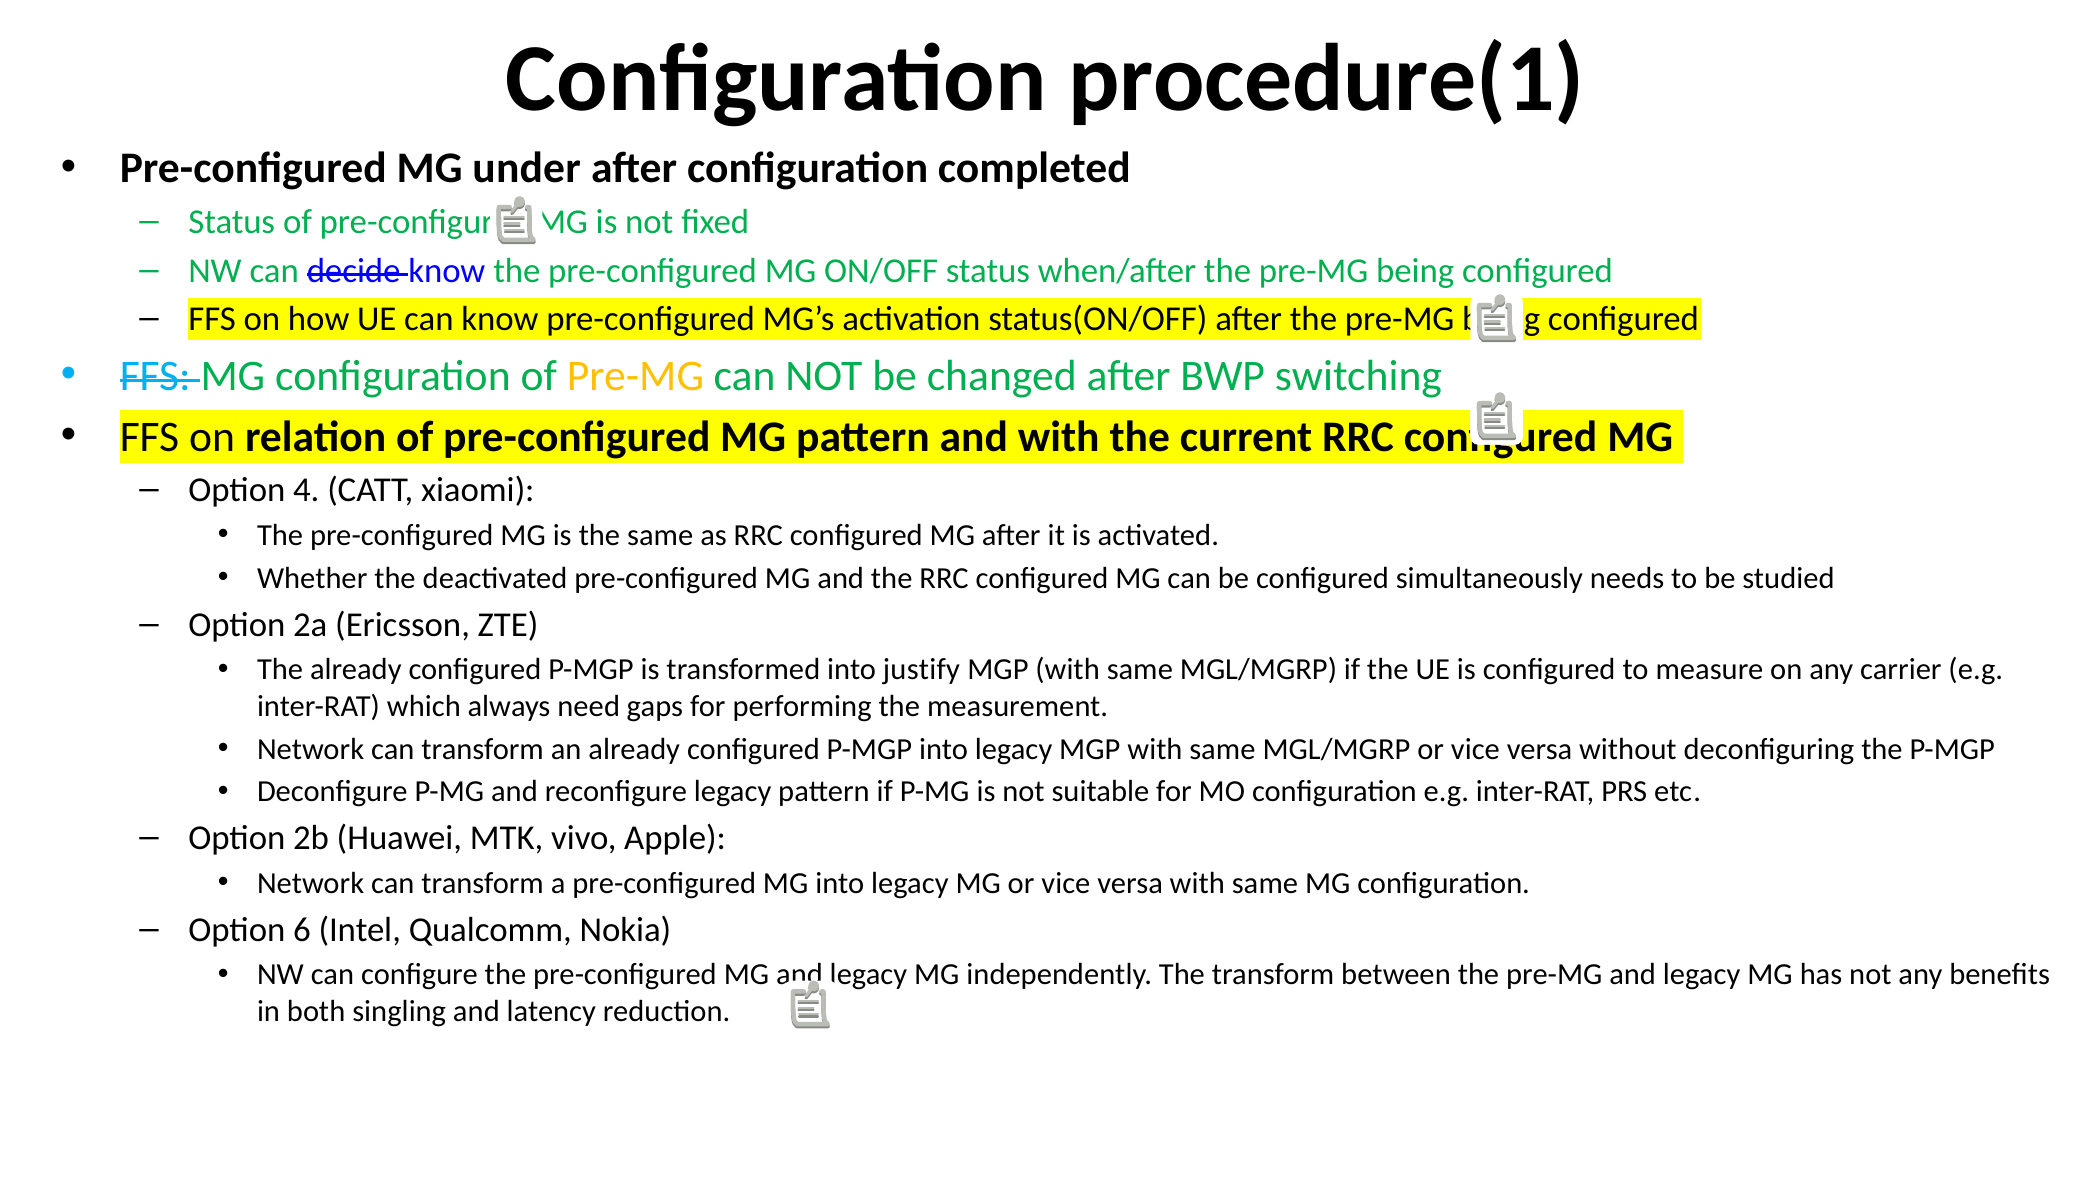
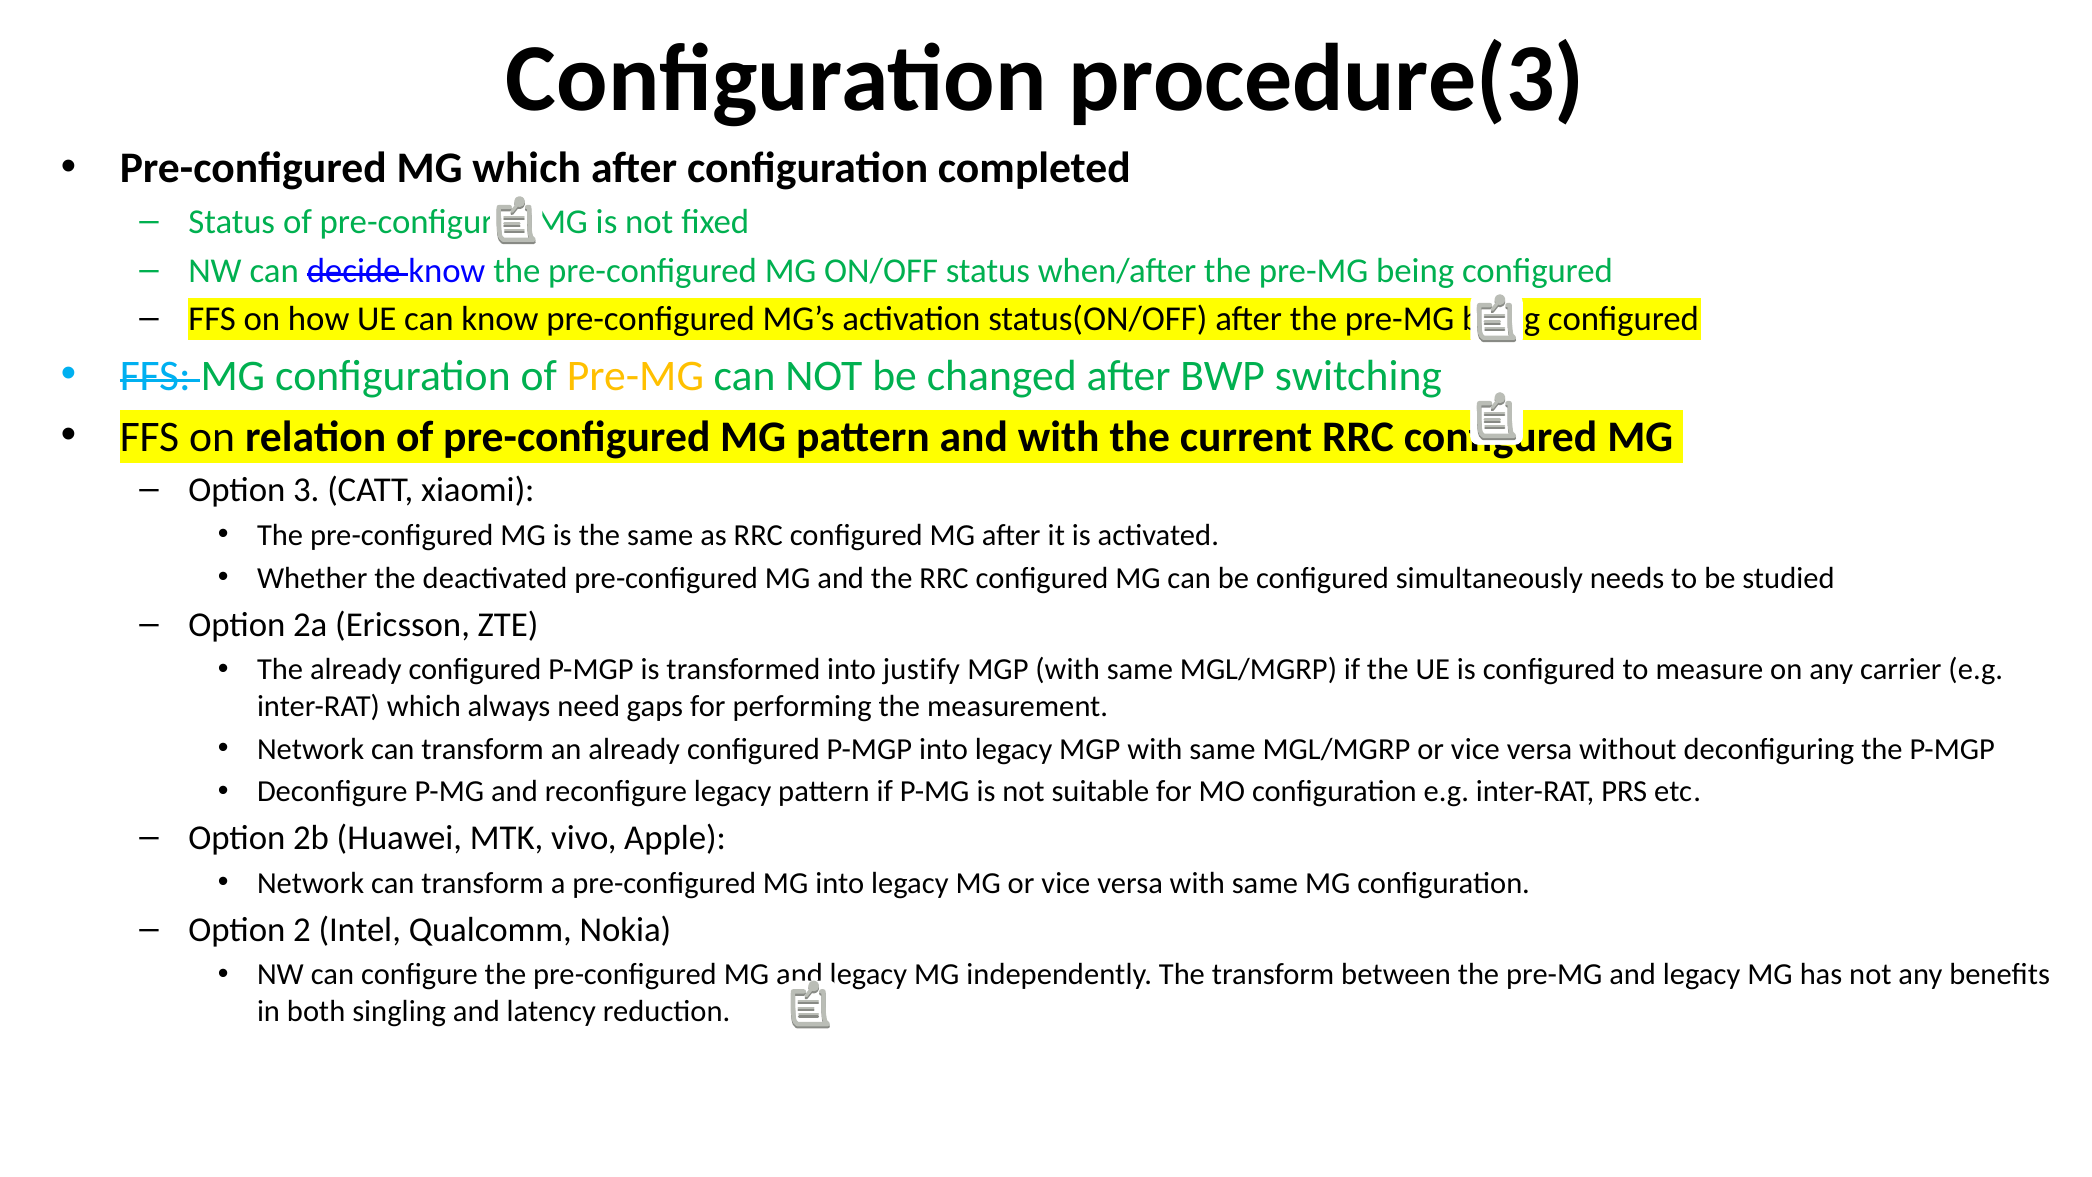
procedure(1: procedure(1 -> procedure(3 (1326, 78)
MG under: under -> which (527, 168)
4: 4 -> 3 (306, 490)
6: 6 -> 2 (302, 930)
